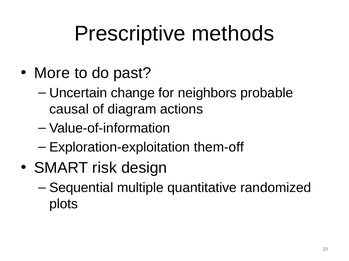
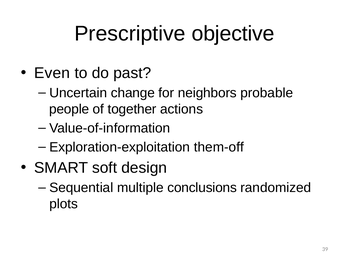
methods: methods -> objective (233, 34)
More: More -> Even (52, 73)
causal: causal -> people (69, 110)
diagram: diagram -> together (132, 110)
risk: risk -> soft (105, 168)
quantitative: quantitative -> conclusions (202, 188)
